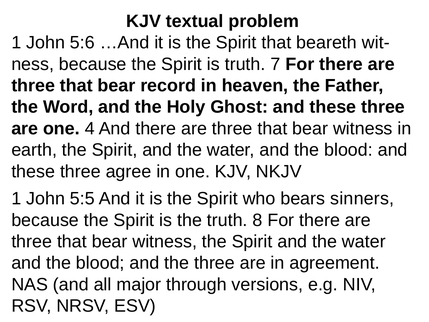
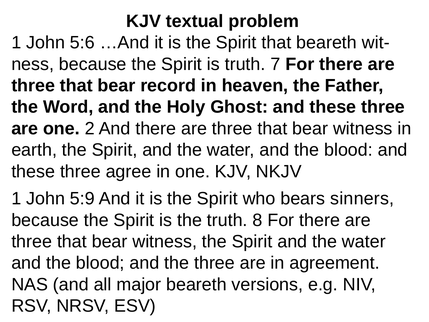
4: 4 -> 2 (90, 128)
5:5: 5:5 -> 5:9 (82, 199)
major through: through -> beareth (196, 284)
